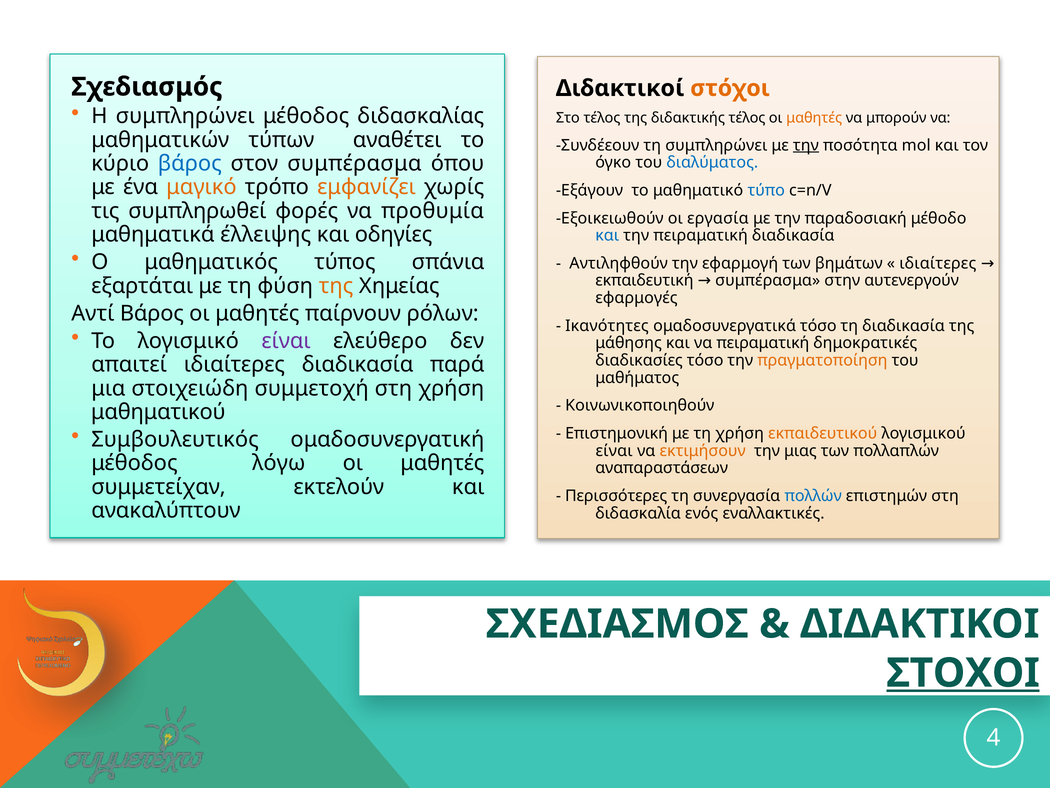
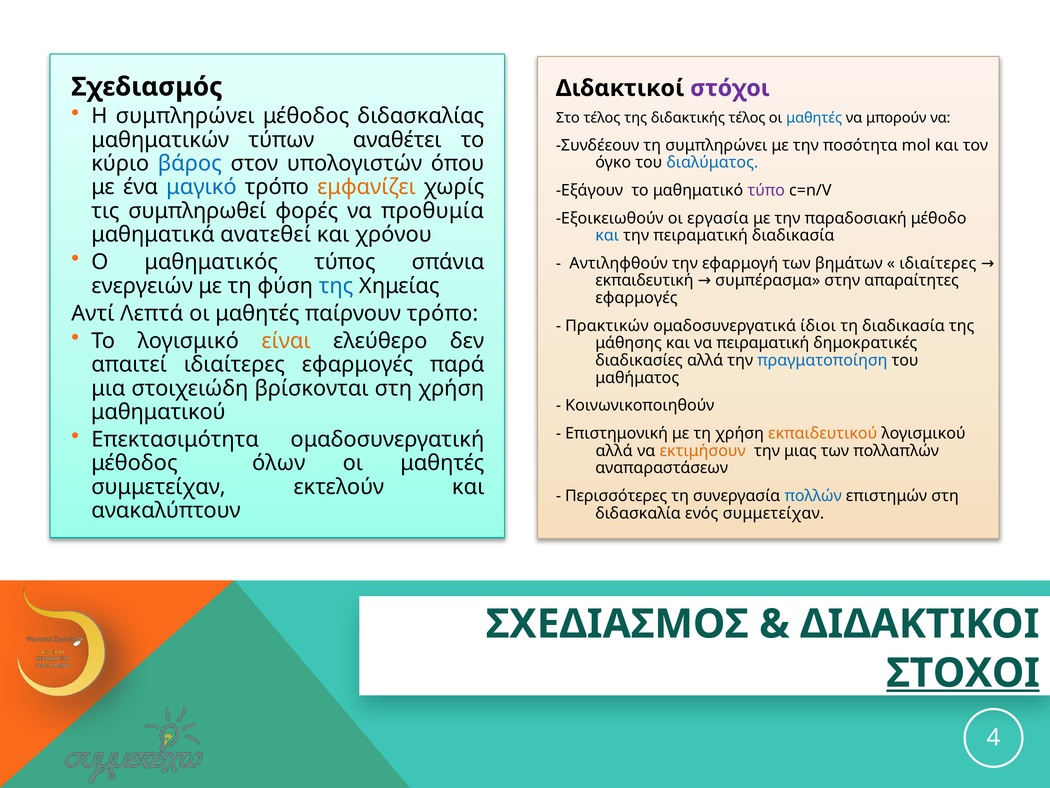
στόχοι colour: orange -> purple (730, 88)
μαθητές colour: orange -> blue (814, 118)
την underline: present -> none (806, 145)
στον συμπέρασμα: συμπέρασμα -> υπολογιστών (355, 163)
μαγικό colour: orange -> blue (201, 187)
τύπο colour: blue -> purple (766, 190)
έλλειψης: έλλειψης -> ανατεθεί (266, 234)
οδηγίες: οδηγίες -> χρόνου (393, 234)
αυτενεργούν: αυτενεργούν -> απαραίτητες (912, 281)
εξαρτάται: εξαρτάται -> ενεργειών (142, 286)
της colour: orange -> blue (336, 286)
Αντί Βάρος: Βάρος -> Λεπτά (152, 313)
παίρνουν ρόλων: ρόλων -> τρόπο (443, 313)
Ικανότητες: Ικανότητες -> Πρακτικών (607, 326)
ομαδοσυνεργατικά τόσο: τόσο -> ίδιοι (818, 326)
είναι colour: purple -> orange (286, 341)
διαδικασίες τόσο: τόσο -> αλλά (705, 360)
πραγματοποίηση colour: orange -> blue (822, 360)
ιδιαίτερες διαδικασία: διαδικασία -> εφαρμογές (358, 364)
συμμετοχή: συμμετοχή -> βρίσκονται (312, 388)
Συμβουλευτικός: Συμβουλευτικός -> Επεκτασιμότητα (175, 439)
είναι: είναι -> αλλά (614, 450)
λόγω: λόγω -> όλων (279, 463)
ενός εναλλακτικές: εναλλακτικές -> συμμετείχαν (773, 513)
